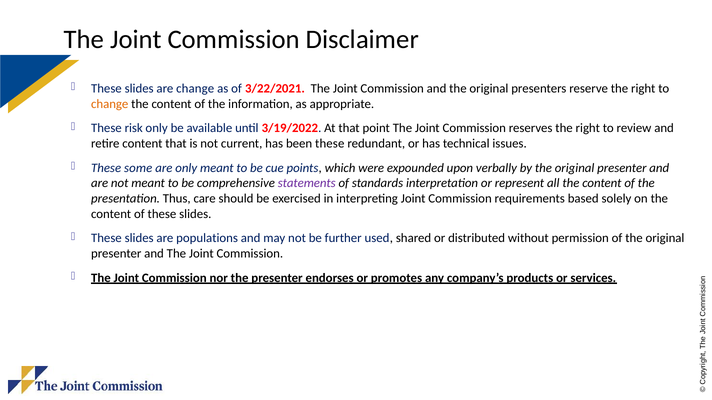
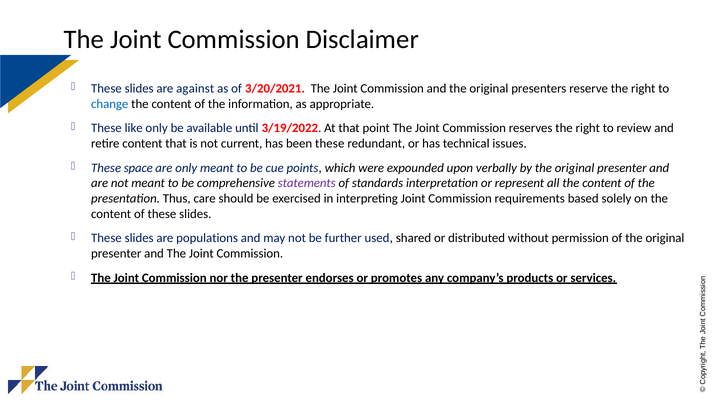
are change: change -> against (195, 89)
3/22/2021: 3/22/2021 -> 3/20/2021 (275, 89)
change colour: orange -> blue (110, 104)
risk: risk -> like (134, 128)
some: some -> space (138, 168)
